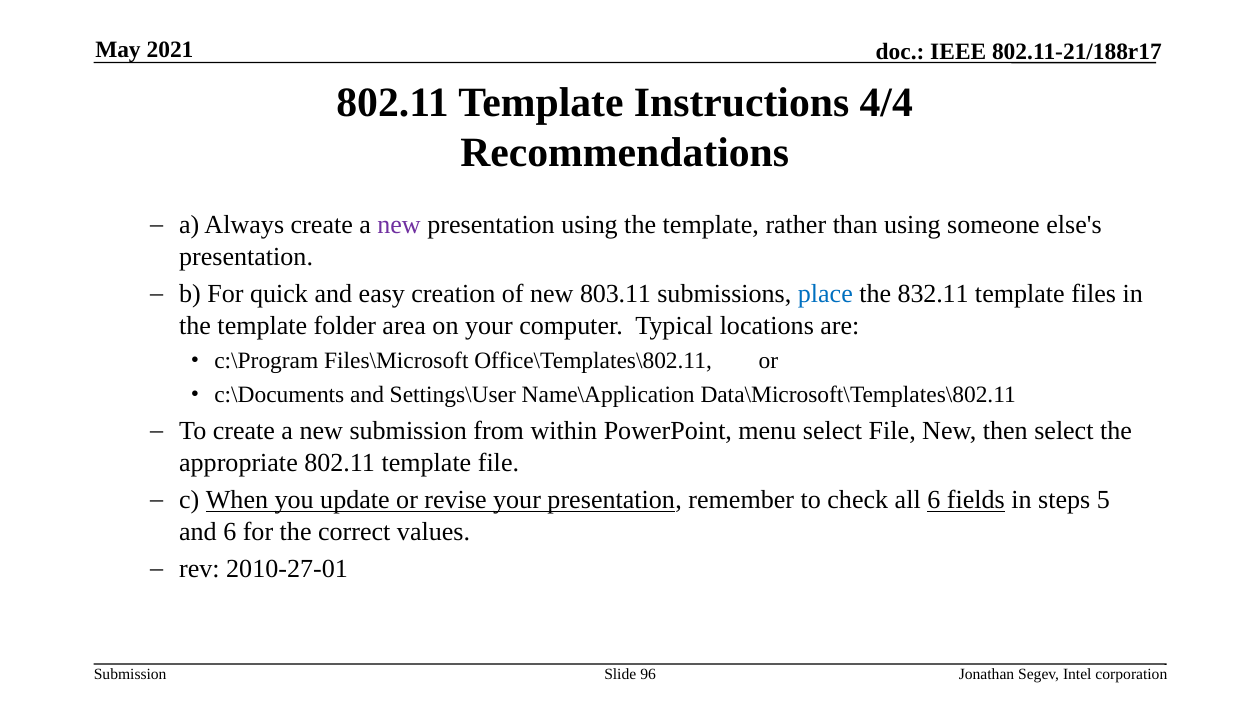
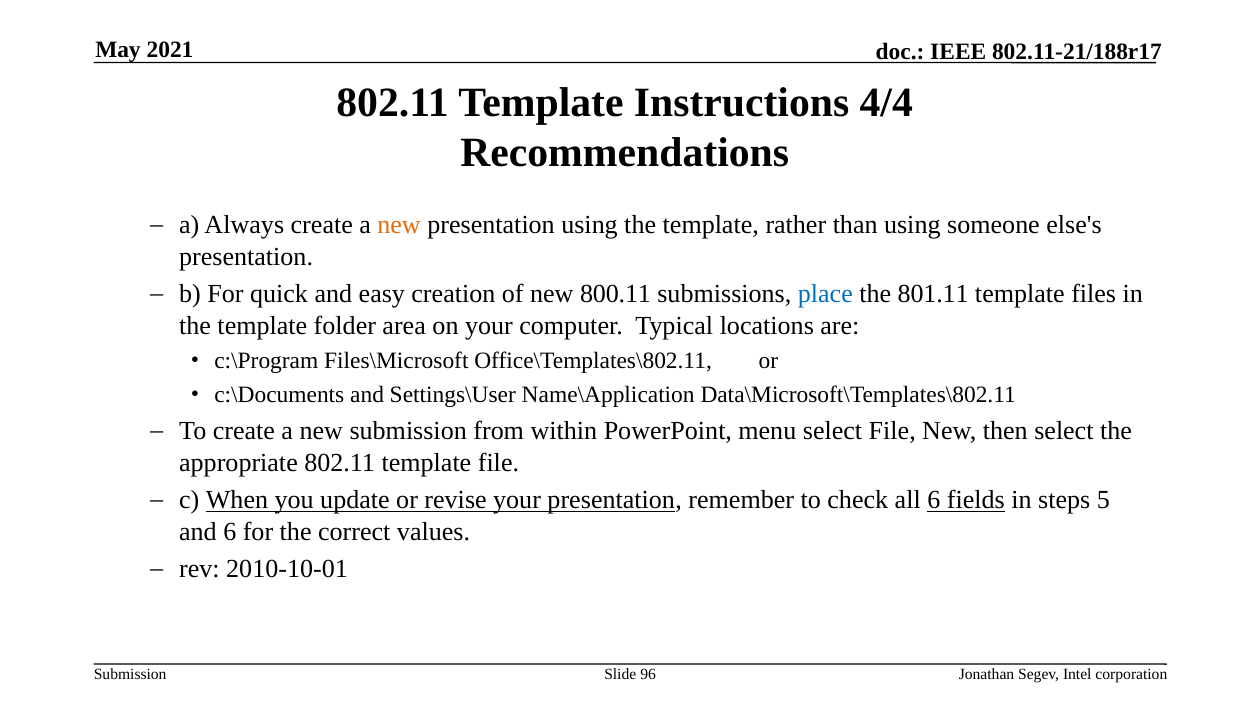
new colour: purple -> orange (399, 225)
803.11: 803.11 -> 800.11 (616, 294)
832.11: 832.11 -> 801.11 (933, 294)
2010-27-01: 2010-27-01 -> 2010-10-01 (287, 569)
